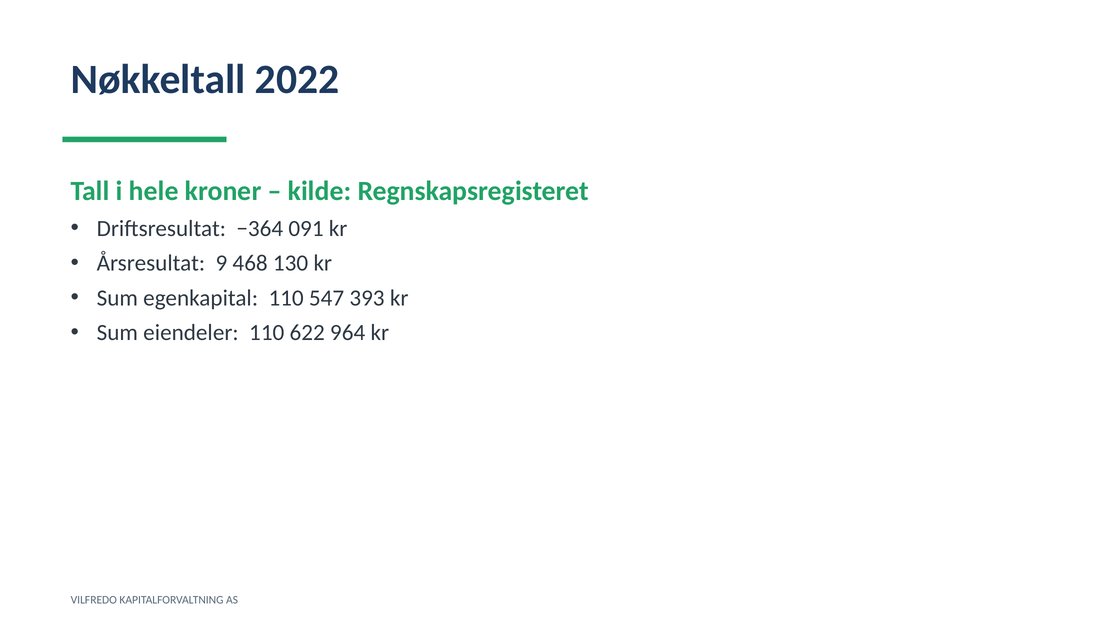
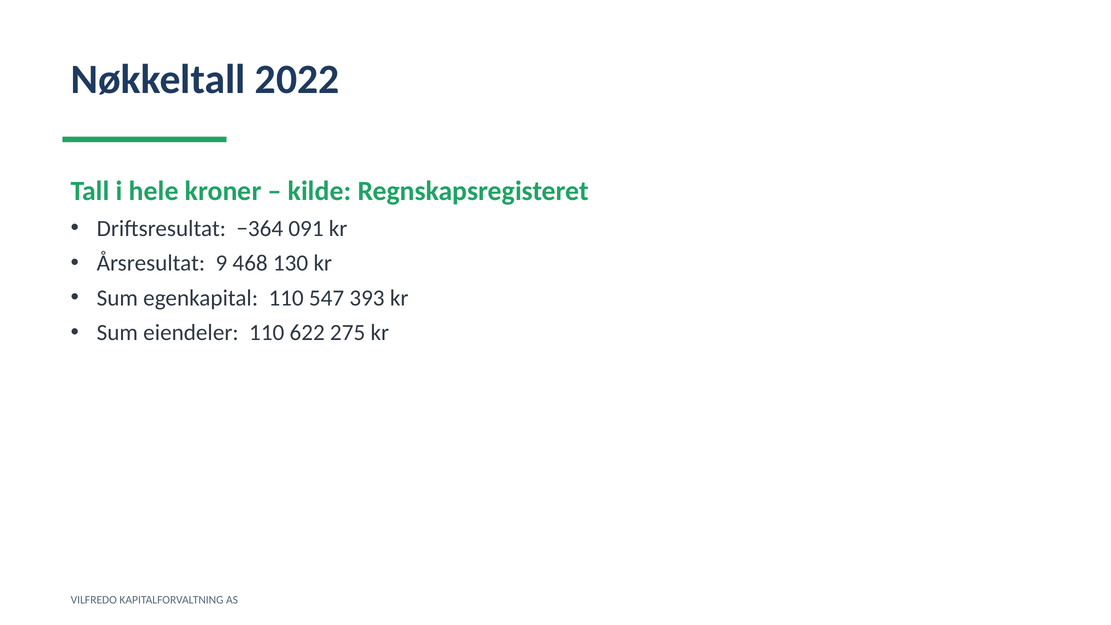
964: 964 -> 275 (348, 333)
